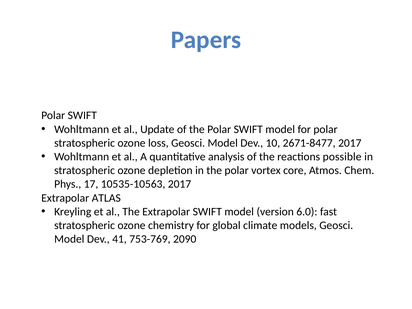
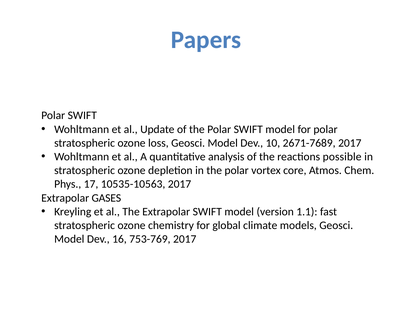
2671-8477: 2671-8477 -> 2671-7689 (309, 143)
ATLAS: ATLAS -> GASES (106, 198)
6.0: 6.0 -> 1.1 (307, 212)
41: 41 -> 16 (119, 239)
753-769 2090: 2090 -> 2017 (185, 239)
